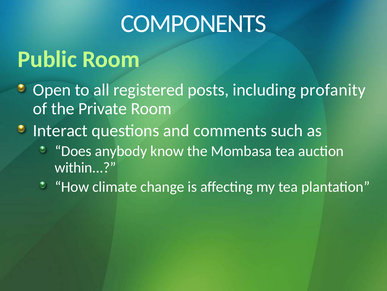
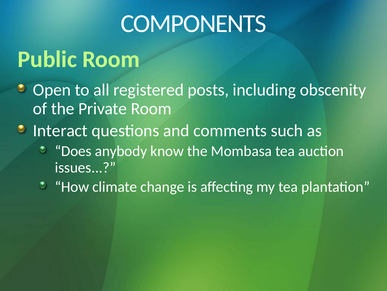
profanity: profanity -> obscenity (333, 90)
within: within -> issues (85, 167)
